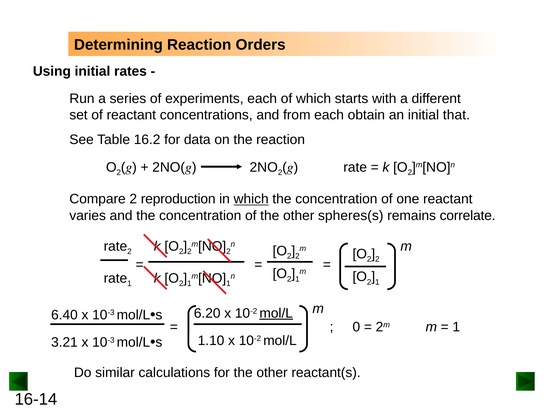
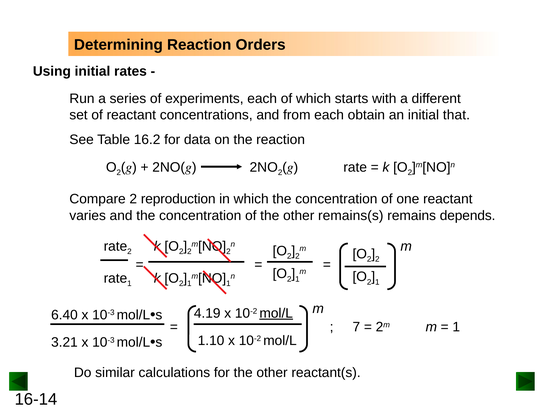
which underline: present -> none (251, 199)
spheres(s: spheres(s -> remains(s (351, 216)
correlate: correlate -> depends (468, 216)
6.20: 6.20 -> 4.19 (207, 313)
0: 0 -> 7 (356, 327)
